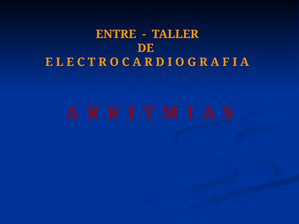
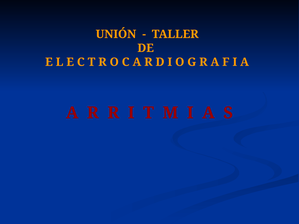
ENTRE: ENTRE -> UNIÓN (116, 34)
